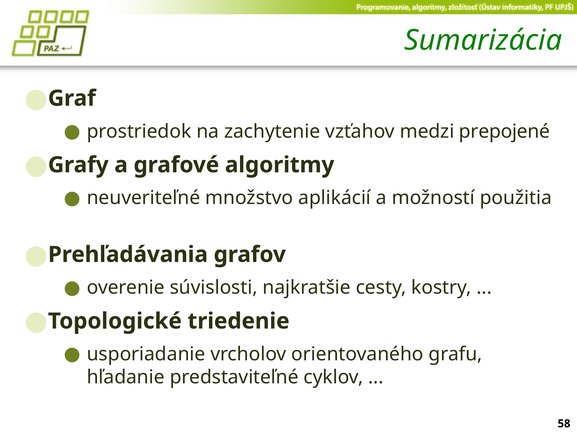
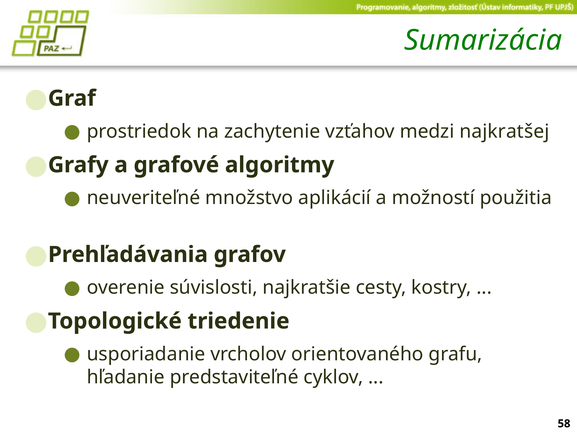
prepojené: prepojené -> najkratšej (504, 132)
